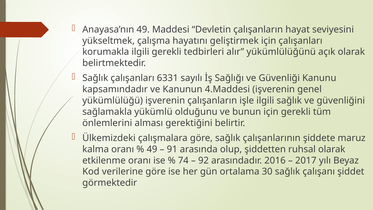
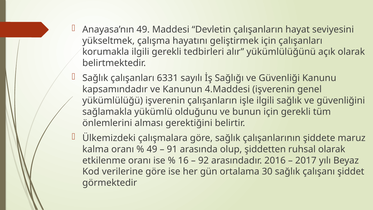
74: 74 -> 16 (183, 160)
